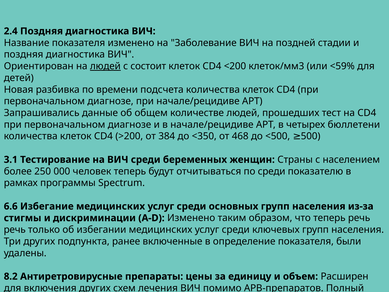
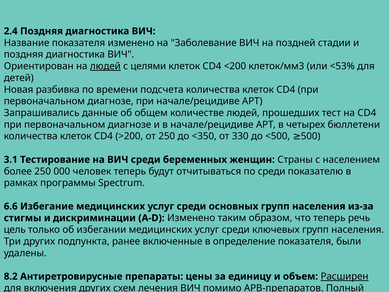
состоит: состоит -> целями (148, 66)
<59%: <59% -> <53% (342, 66)
от 384: 384 -> 250 (167, 136)
468: 468 -> 330 (240, 136)
речь: речь -> цель (15, 230)
Расширен underline: none -> present (345, 276)
